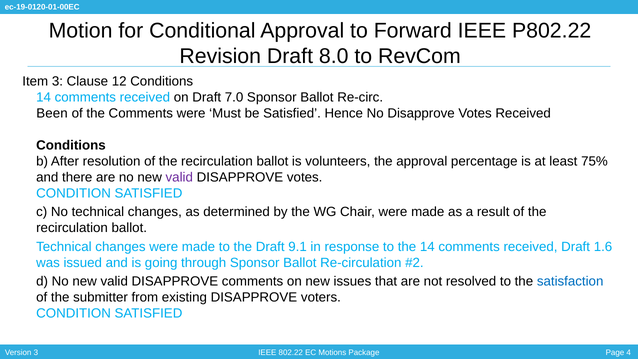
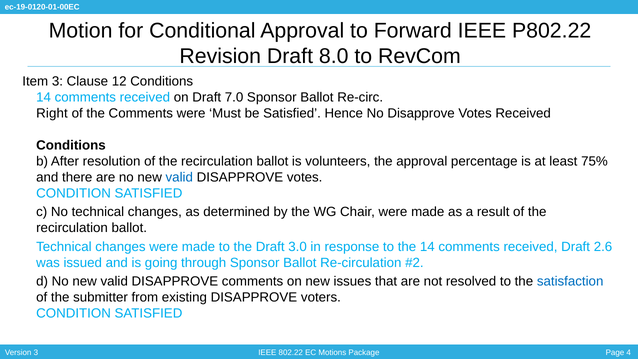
Been: Been -> Right (52, 113)
valid colour: purple -> blue (179, 177)
9.1: 9.1 -> 3.0 (298, 247)
1.6: 1.6 -> 2.6 (603, 247)
